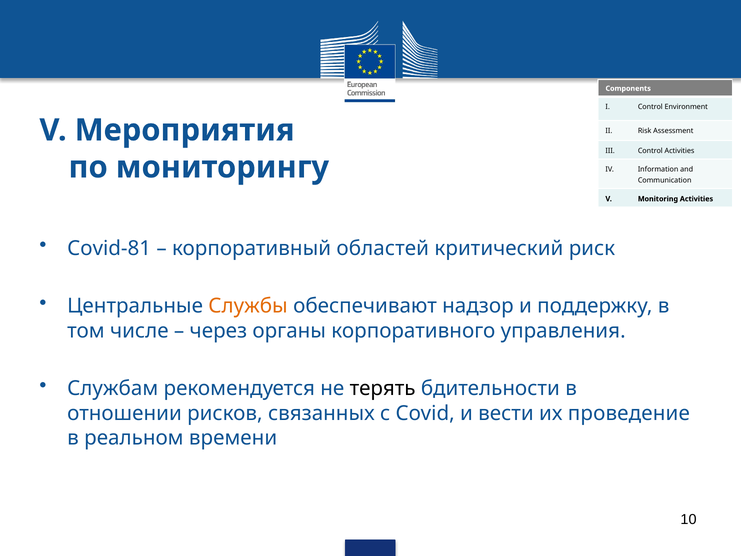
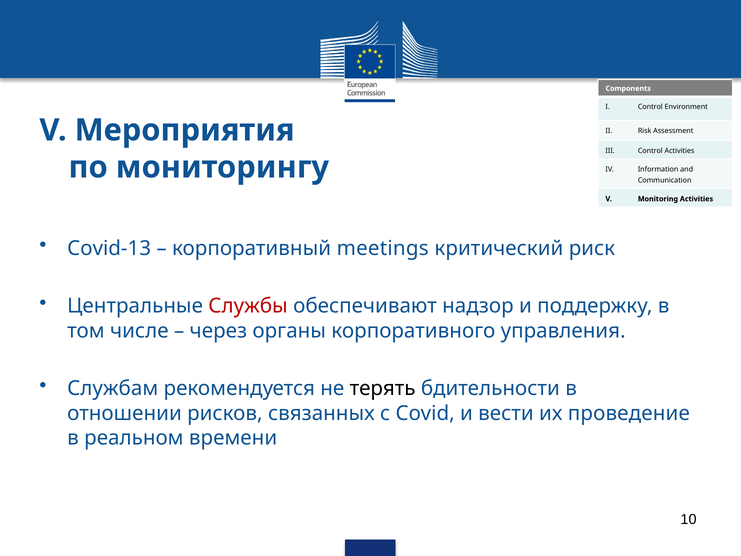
Covid-81: Covid-81 -> Covid-13 (109, 248)
областей: областей -> meetings (383, 248)
Службы colour: orange -> red (248, 306)
